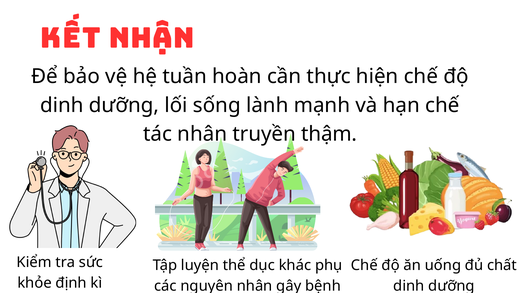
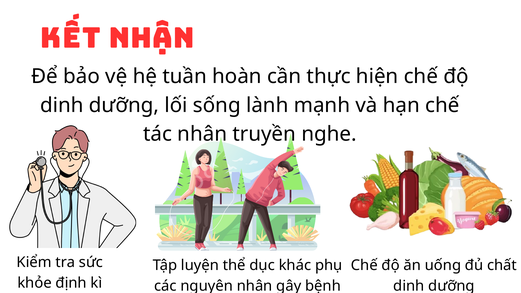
thậm: thậm -> nghe (329, 134)
